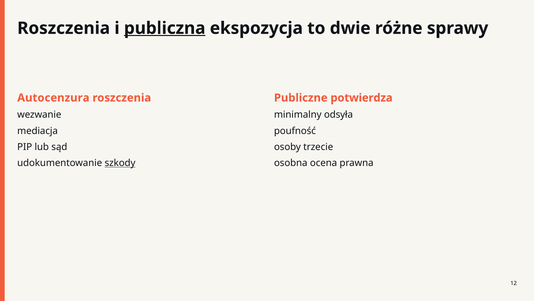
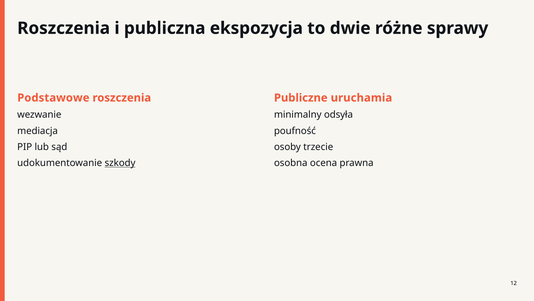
publiczna underline: present -> none (165, 28)
Autocenzura: Autocenzura -> Podstawowe (53, 98)
potwierdza: potwierdza -> uruchamia (361, 98)
